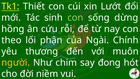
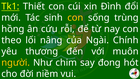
Lướt: Lướt -> Đình (111, 6)
con colour: light green -> yellow (75, 18)
dừng: dừng -> trùng (126, 18)
phận: phận -> nâng (51, 40)
